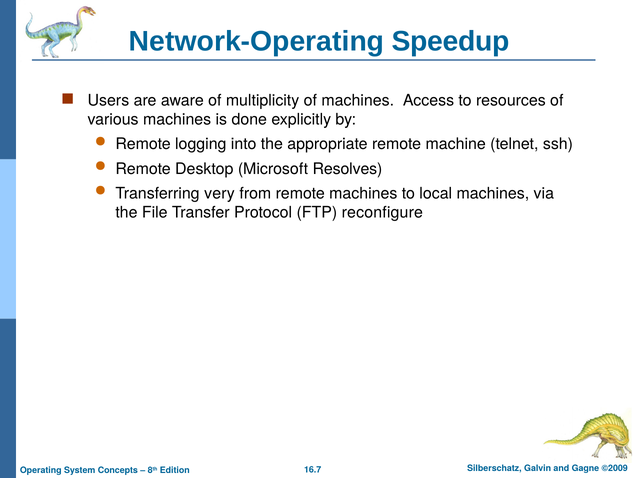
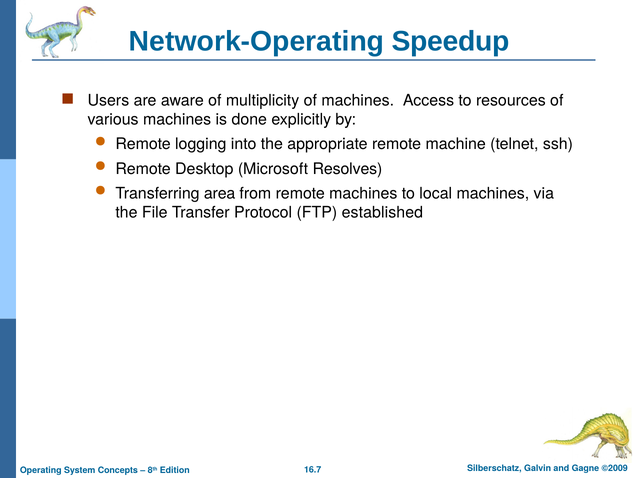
very: very -> area (220, 194)
reconfigure: reconfigure -> established (382, 213)
